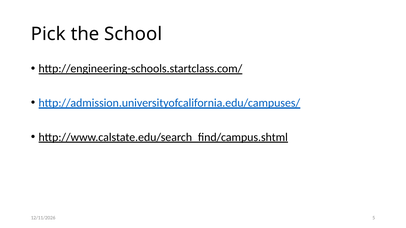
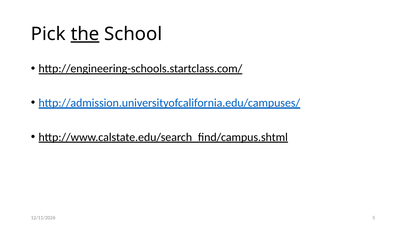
the underline: none -> present (85, 34)
